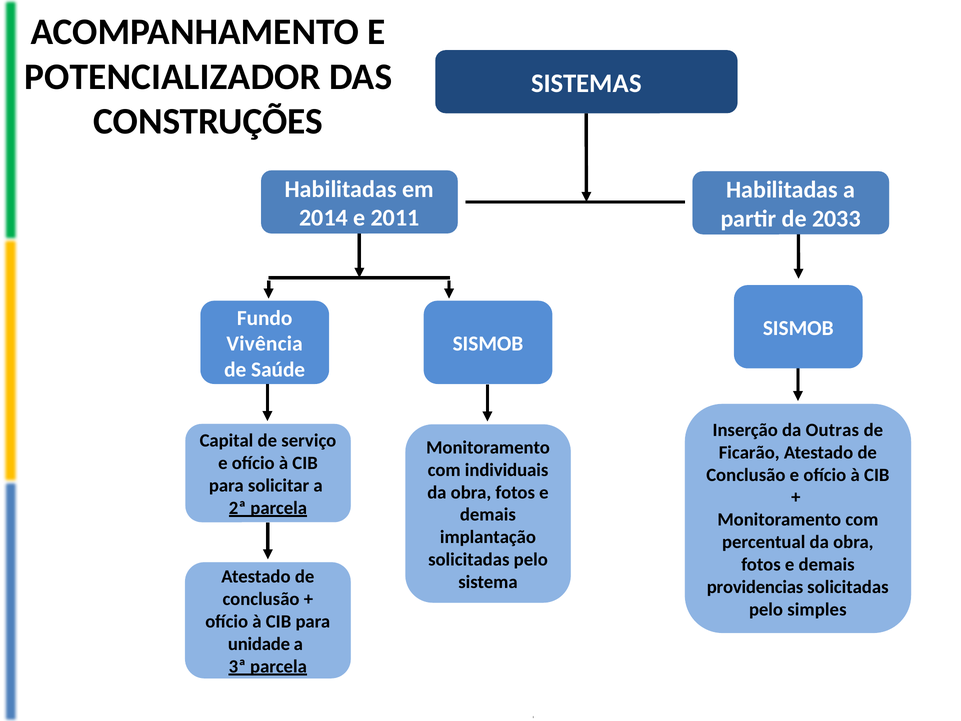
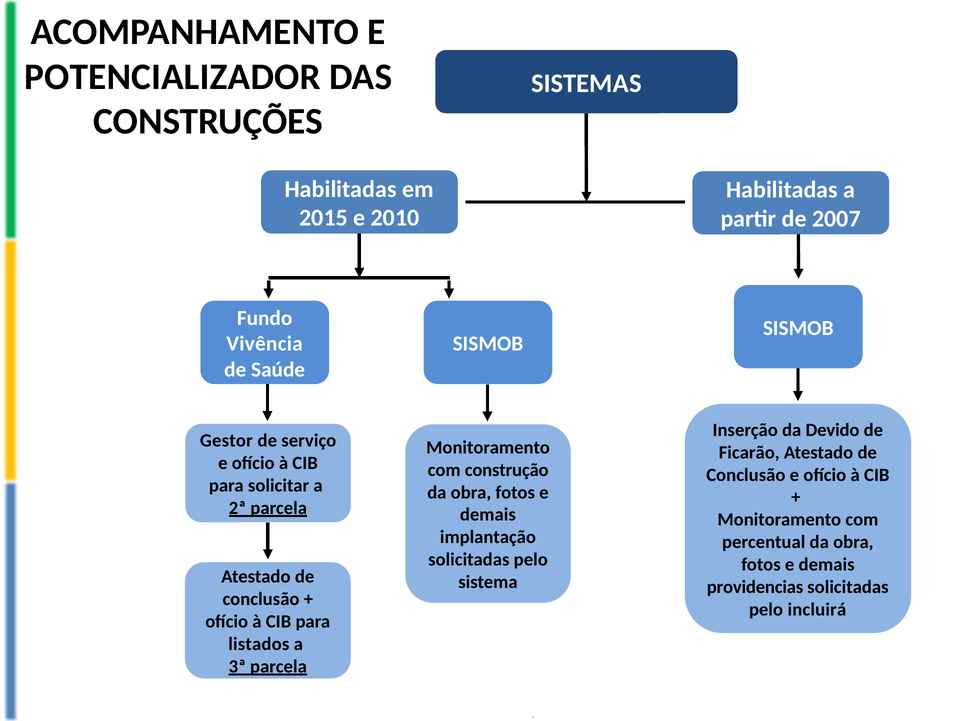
2014: 2014 -> 2015 (324, 218)
2011: 2011 -> 2010 (395, 218)
2033: 2033 -> 2007 (836, 219)
Outras: Outras -> Devido (833, 430)
Capital: Capital -> Gestor (226, 441)
individuais: individuais -> construção (507, 470)
simples: simples -> incluirá (817, 609)
unidade: unidade -> listados (259, 644)
